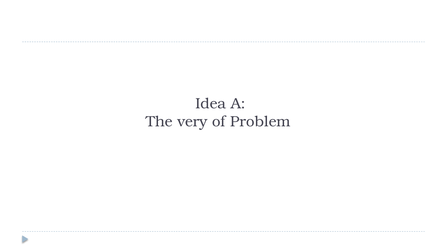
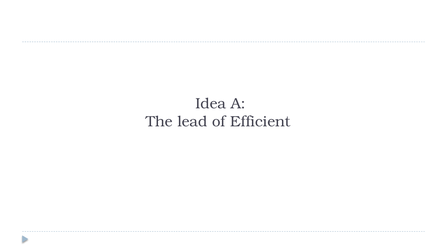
very: very -> lead (192, 122)
Problem: Problem -> Efficient (260, 122)
